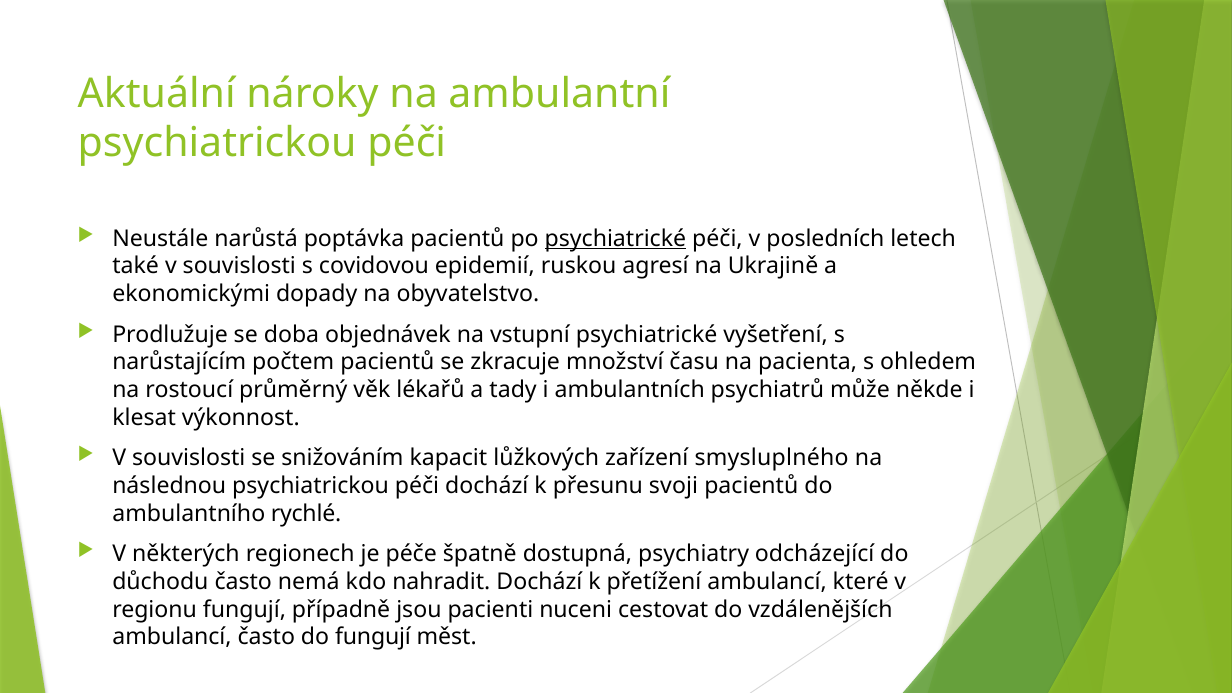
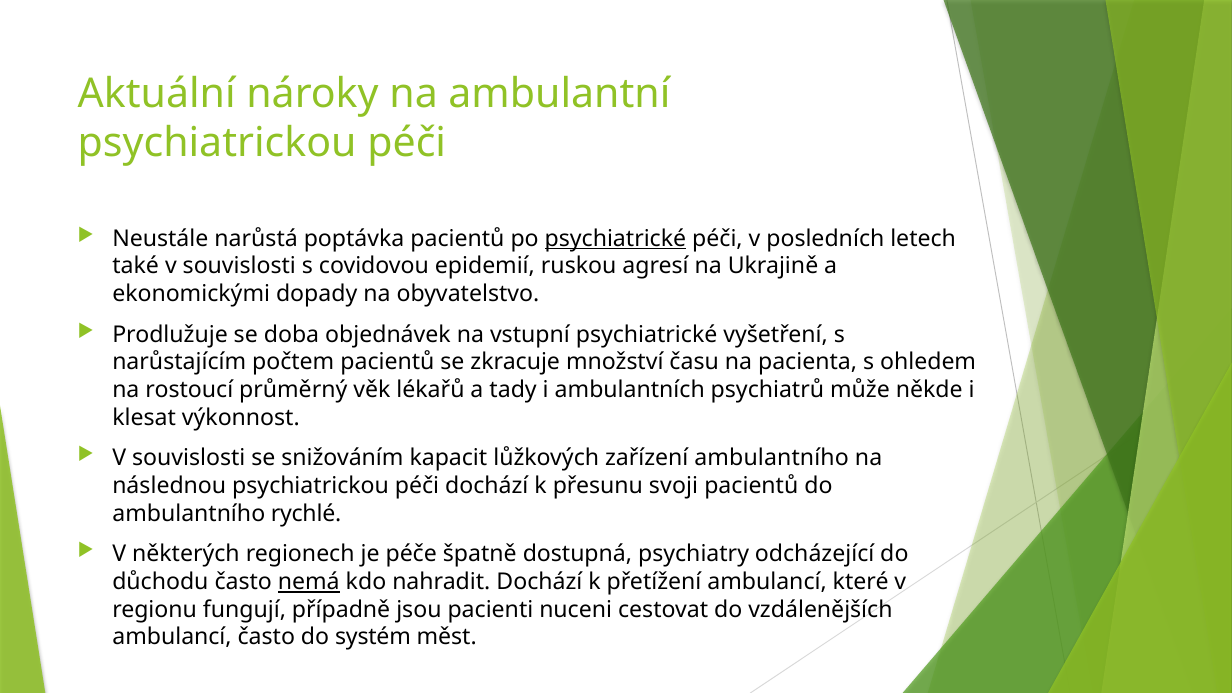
zařízení smysluplného: smysluplného -> ambulantního (772, 458)
nemá underline: none -> present (309, 582)
do fungují: fungují -> systém (373, 637)
